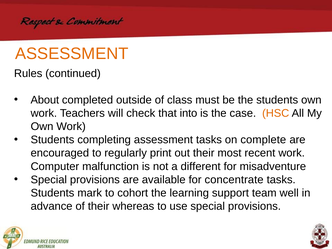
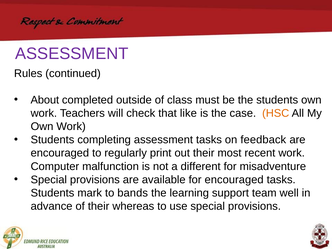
ASSESSMENT colour: orange -> purple (72, 54)
into: into -> like (188, 113)
complete: complete -> feedback (263, 140)
for concentrate: concentrate -> encouraged (234, 180)
cohort: cohort -> bands (133, 193)
